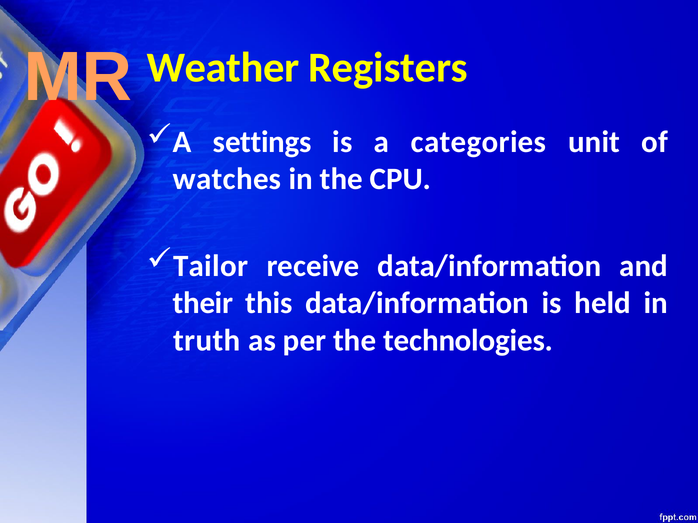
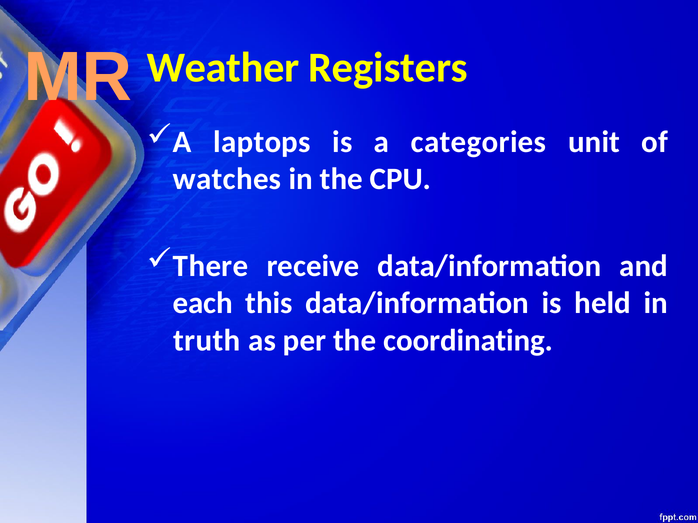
settings: settings -> laptops (262, 142)
Tailor: Tailor -> There (211, 266)
their: their -> each (203, 304)
technologies: technologies -> coordinating (468, 341)
